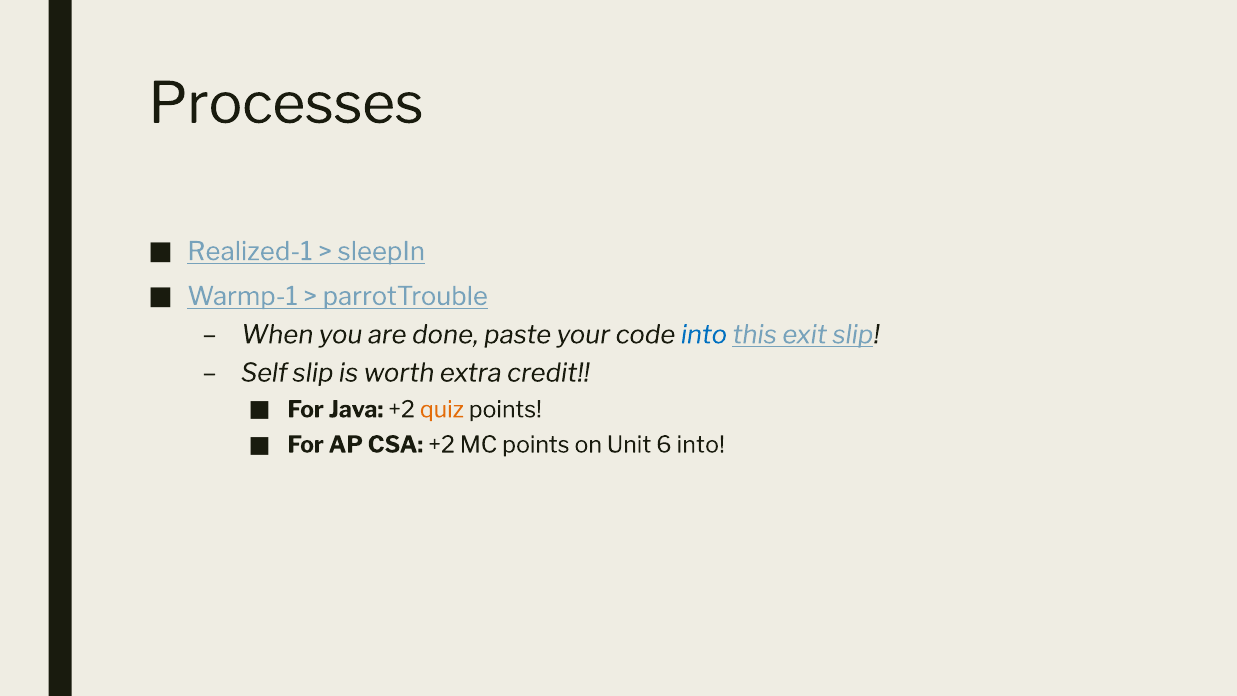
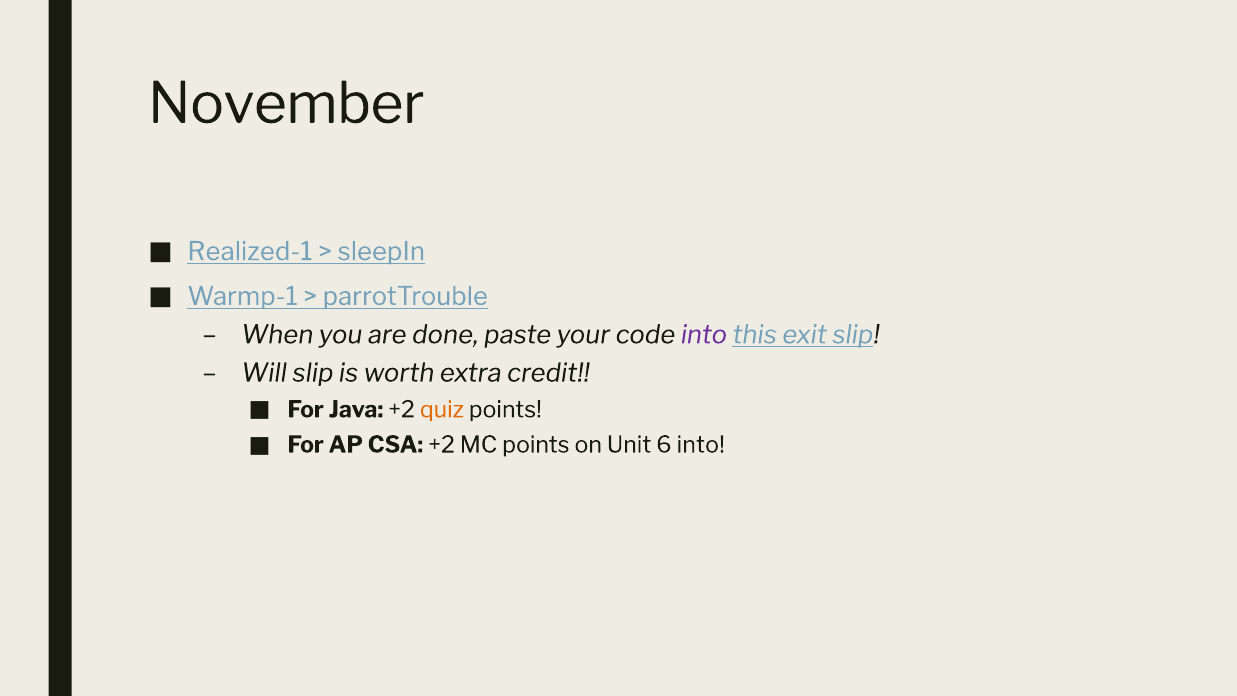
Processes: Processes -> November (286, 104)
into colour: blue -> purple (704, 335)
Self: Self -> Will (264, 373)
